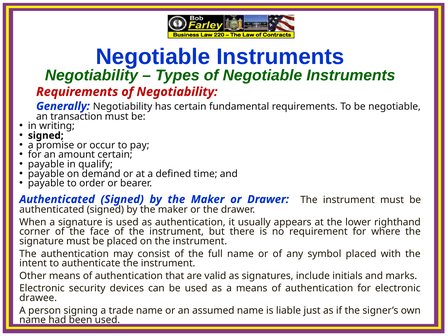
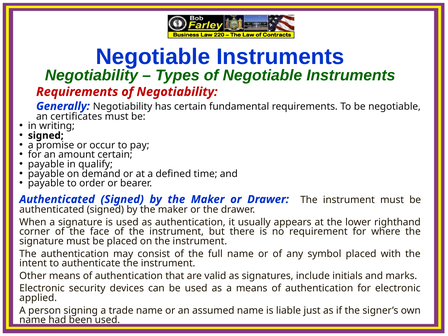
transaction: transaction -> certificates (76, 116)
drawee: drawee -> applied (38, 298)
